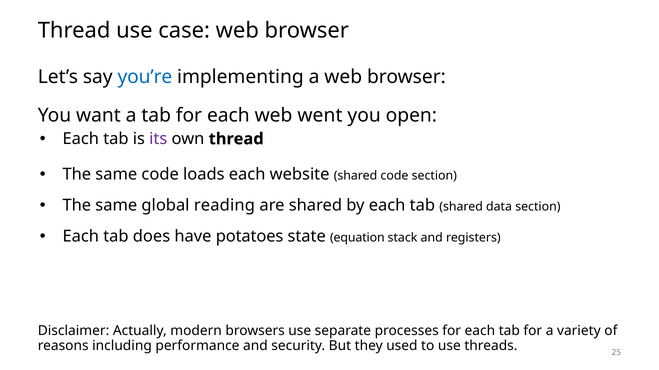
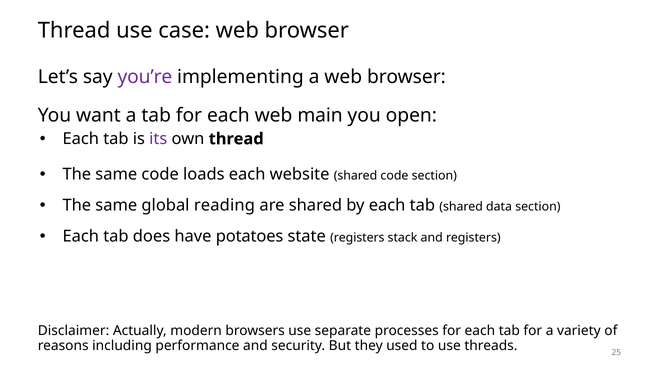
you’re colour: blue -> purple (145, 77)
went: went -> main (320, 115)
state equation: equation -> registers (357, 238)
